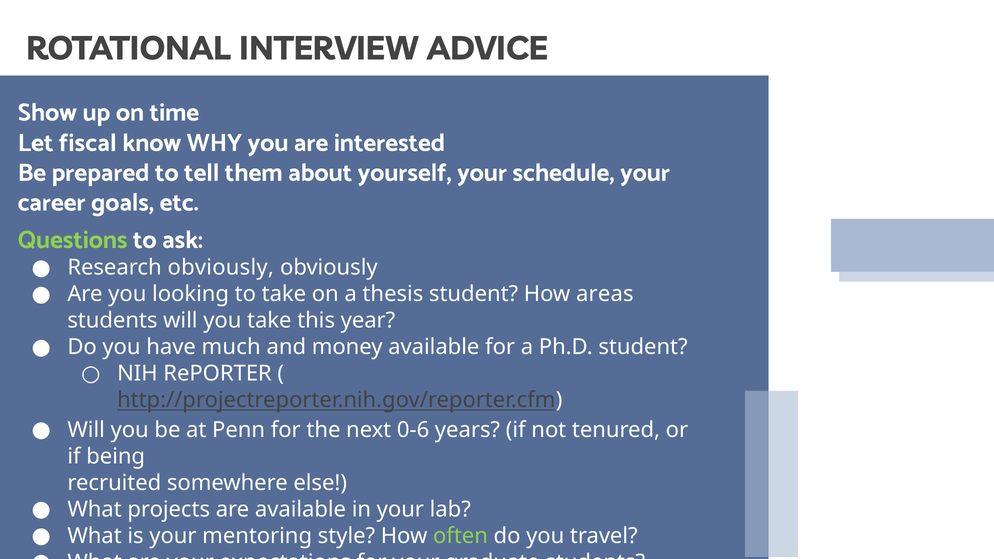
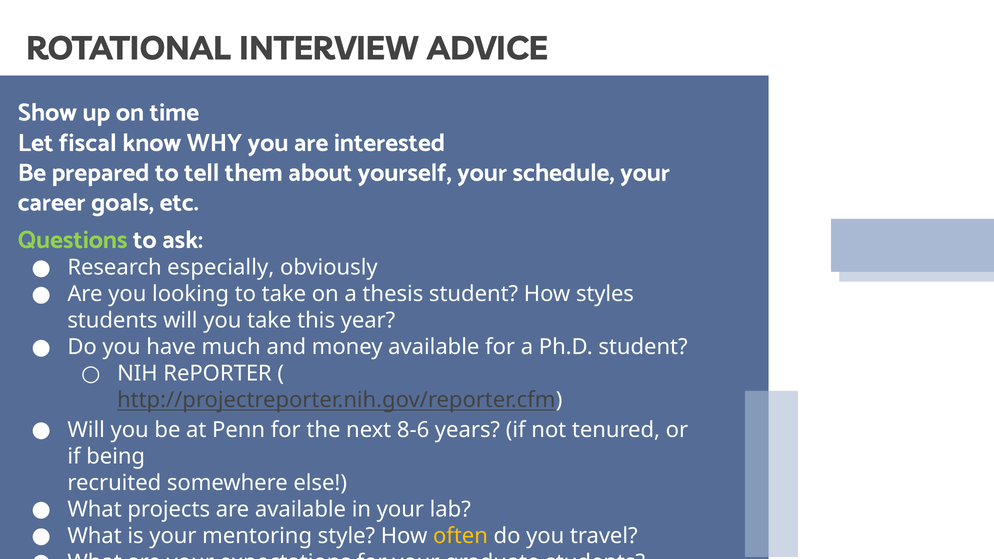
Research obviously: obviously -> especially (221, 268)
areas: areas -> styles (605, 294)
0-6: 0-6 -> 8-6 (413, 430)
often colour: light green -> yellow (460, 536)
